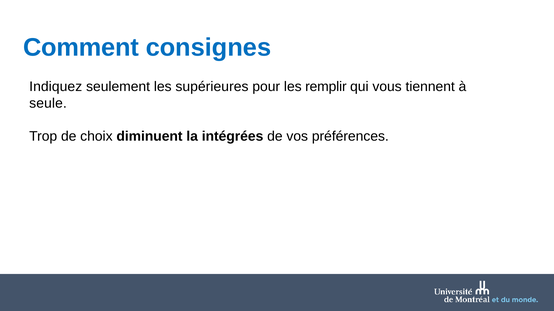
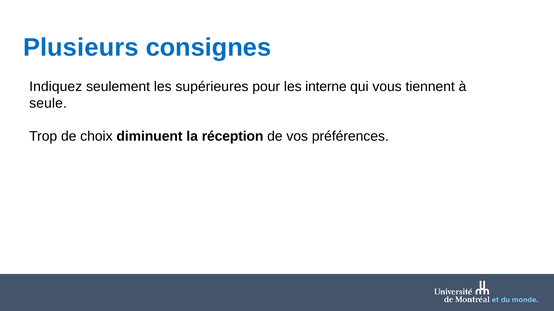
Comment: Comment -> Plusieurs (81, 48)
remplir: remplir -> interne (326, 87)
intégrées: intégrées -> réception (233, 137)
